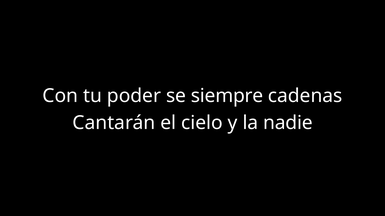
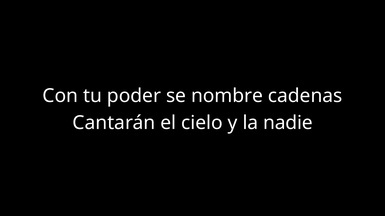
siempre: siempre -> nombre (227, 96)
